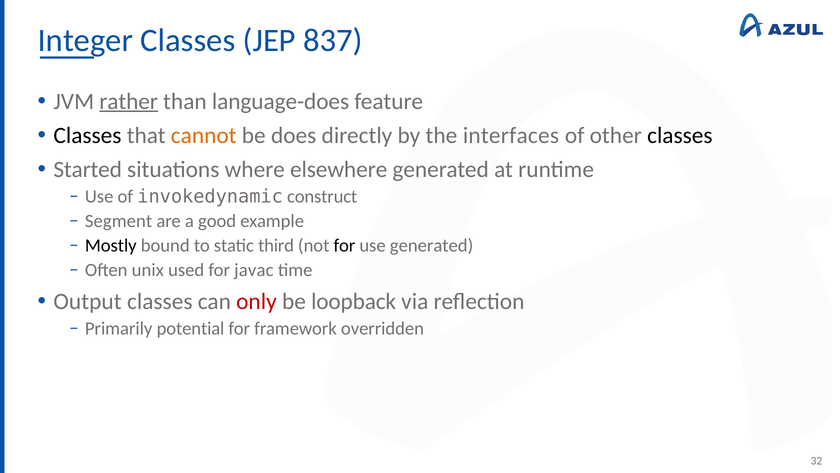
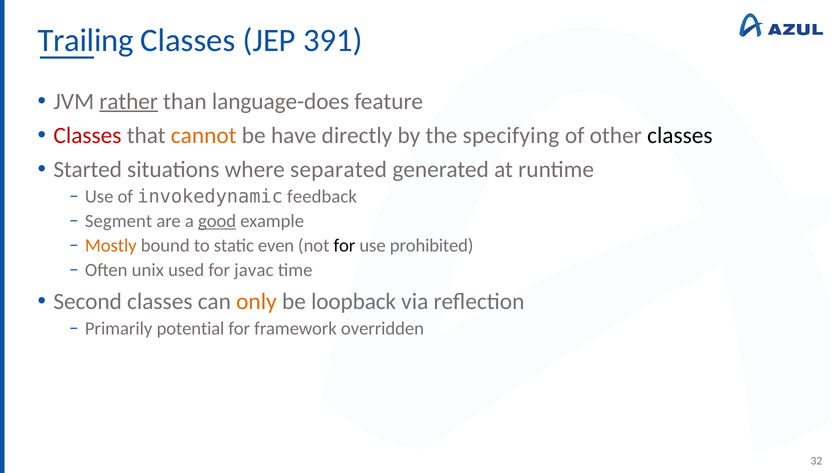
Integer: Integer -> Trailing (86, 40)
837: 837 -> 391 (333, 40)
Classes colour: black -> red (87, 135)
does: does -> have (294, 135)
interfaces: interfaces -> specifying (511, 135)
elsewhere: elsewhere -> separated (339, 169)
construct: construct -> feedback (322, 196)
good underline: none -> present (217, 221)
Mostly colour: black -> orange (111, 245)
third: third -> even (276, 245)
use generated: generated -> prohibited (432, 245)
Output: Output -> Second (88, 301)
only colour: red -> orange (256, 301)
